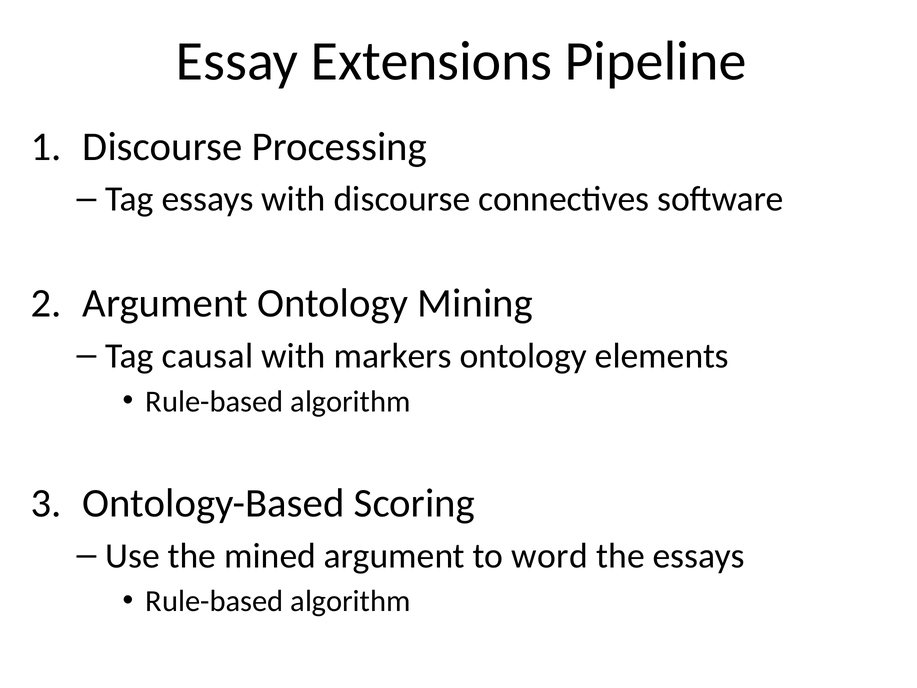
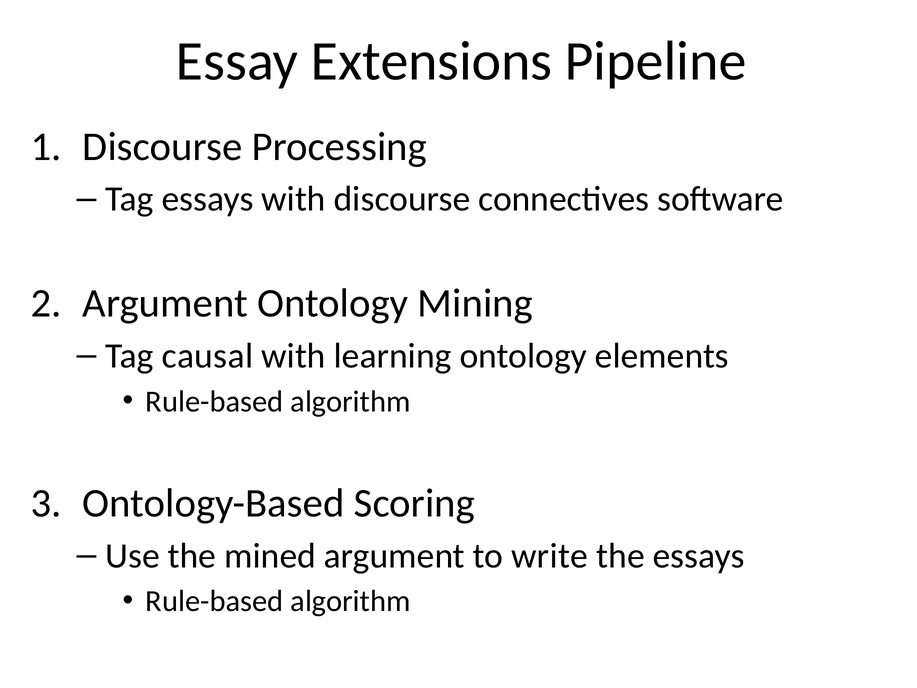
markers: markers -> learning (393, 356)
word: word -> write (550, 556)
